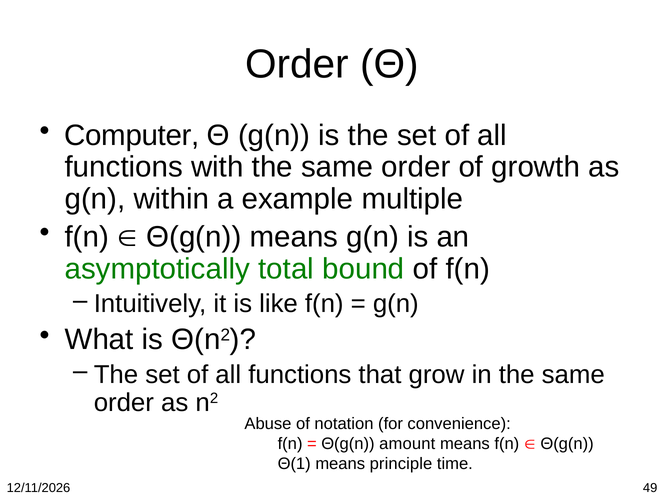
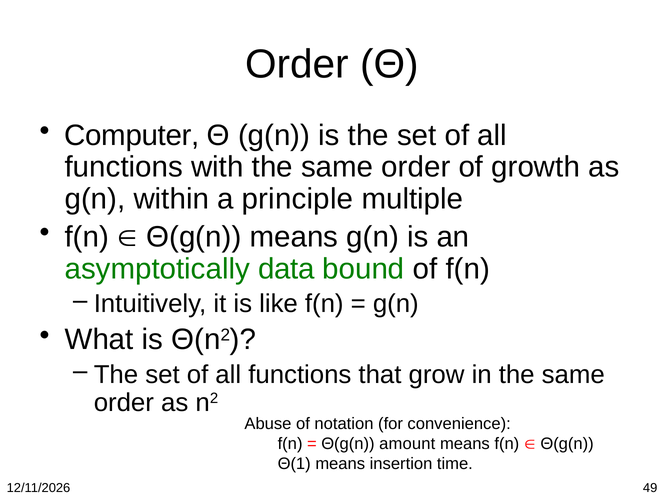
example: example -> principle (297, 199)
total: total -> data (286, 269)
principle: principle -> insertion (401, 464)
